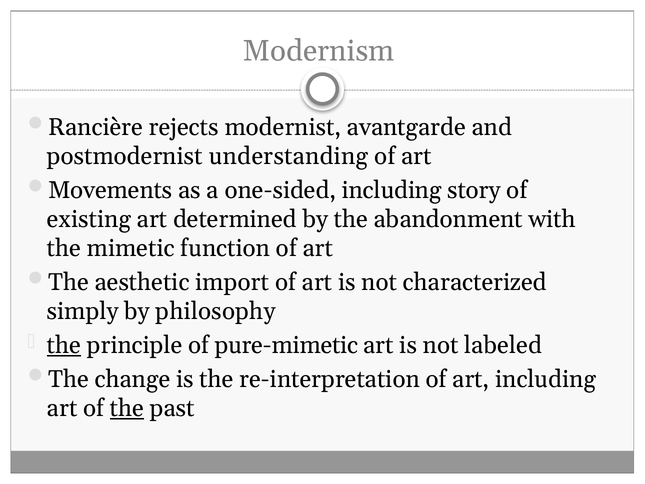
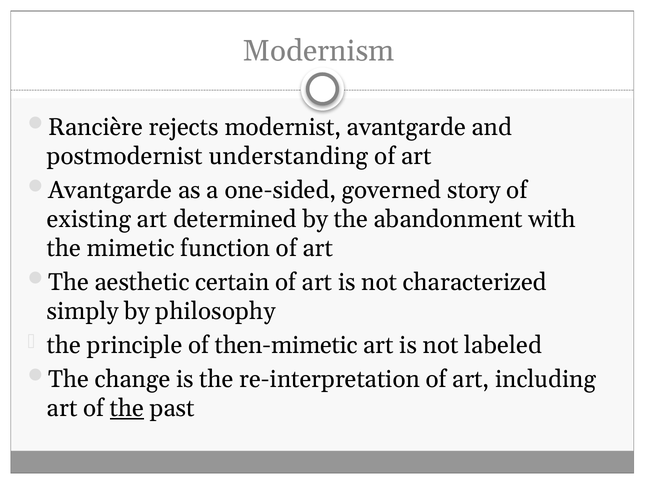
Movements: Movements -> Avantgarde (110, 190)
one-sided including: including -> governed (392, 190)
import: import -> certain (232, 282)
the underline: present -> none (64, 345)
pure-mimetic: pure-mimetic -> then-mimetic (286, 345)
